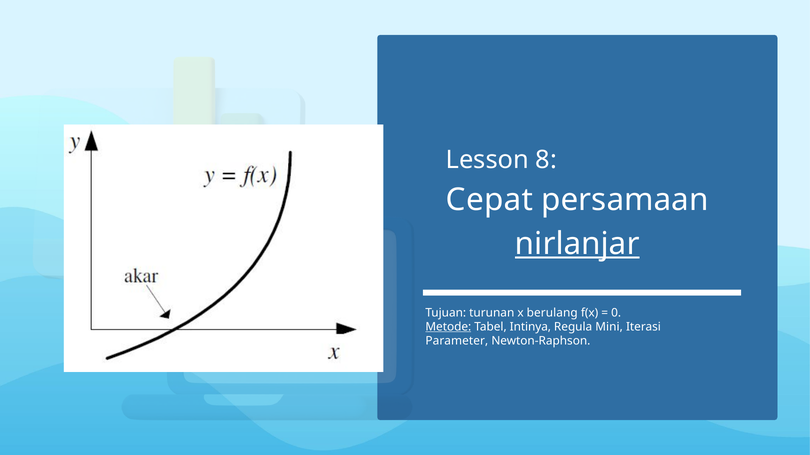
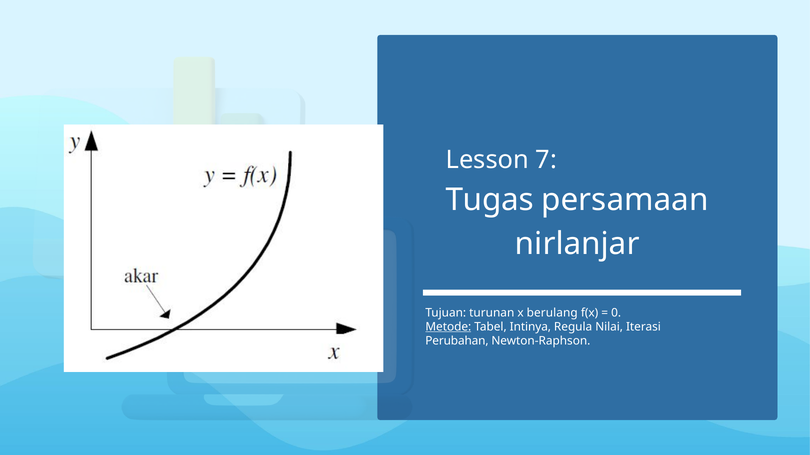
8: 8 -> 7 (546, 160)
Cepat: Cepat -> Tugas (490, 200)
nirlanjar underline: present -> none (577, 244)
Mini: Mini -> Nilai (609, 327)
Parameter: Parameter -> Perubahan (457, 341)
